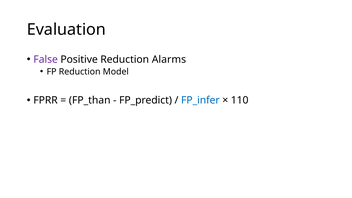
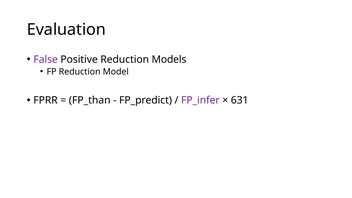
Alarms: Alarms -> Models (169, 60)
FP_infer colour: blue -> purple (200, 100)
110: 110 -> 631 (240, 100)
